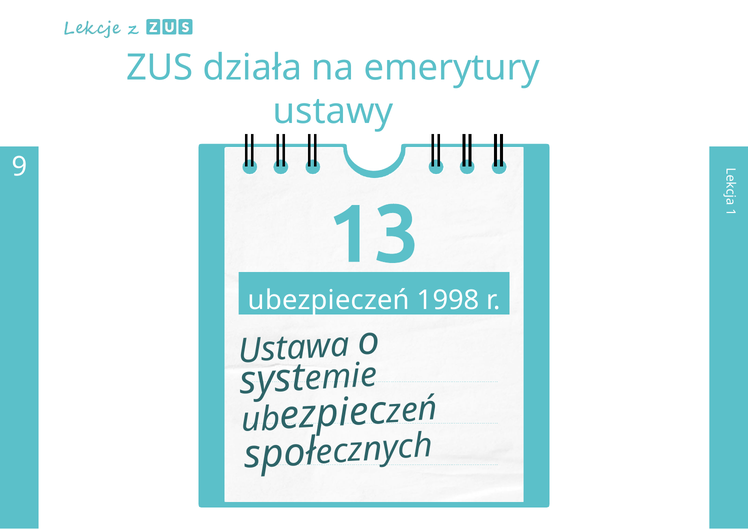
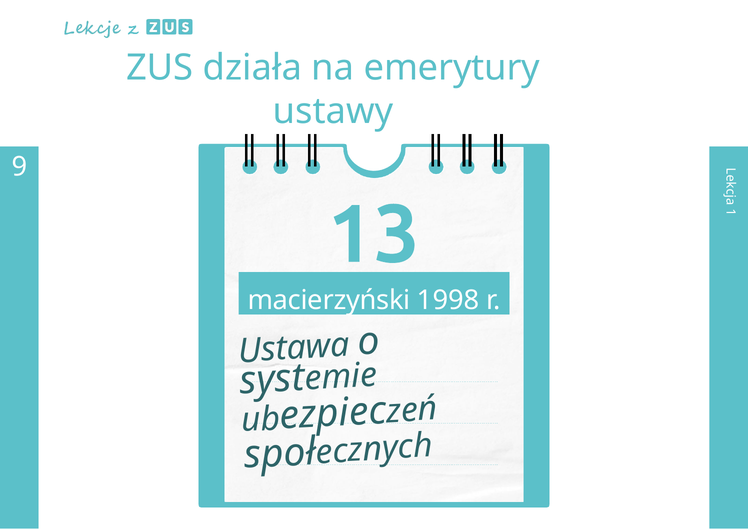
ubezpieczeń: ubezpieczeń -> macierzyński (329, 300)
